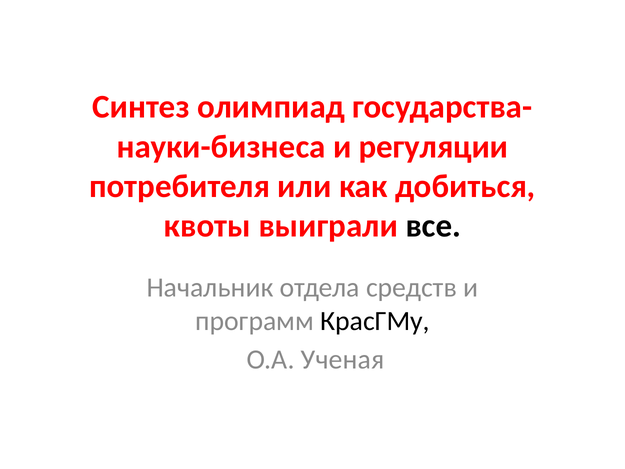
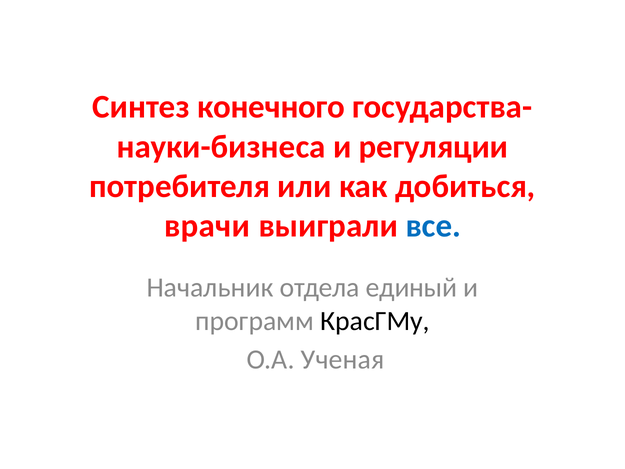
олимпиад: олимпиад -> конечного (271, 107)
квоты: квоты -> врачи (207, 226)
все colour: black -> blue (433, 226)
средств: средств -> единый (412, 287)
